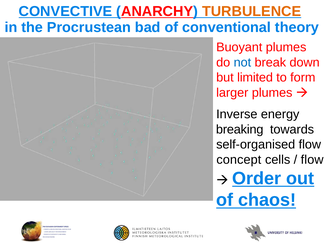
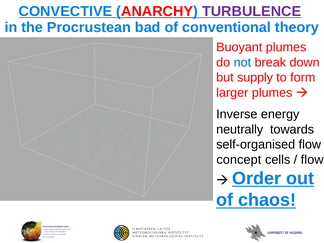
TURBULENCE colour: orange -> purple (252, 11)
limited: limited -> supply (255, 78)
breaking: breaking -> neutrally (240, 129)
